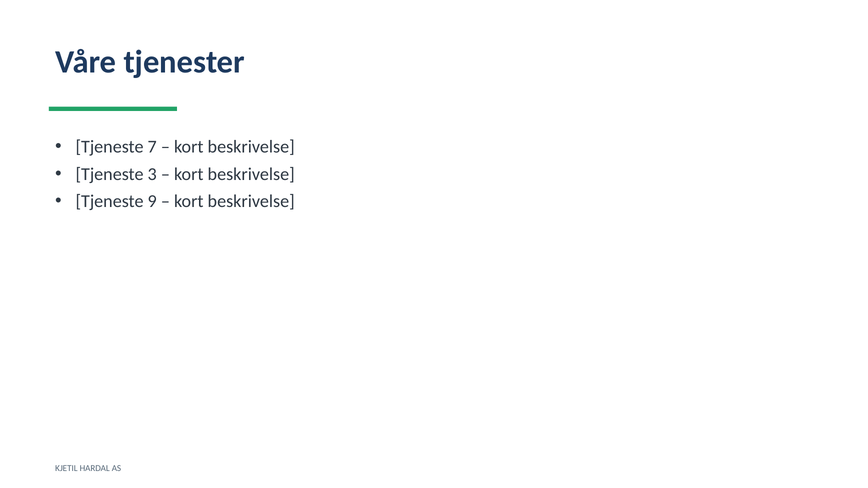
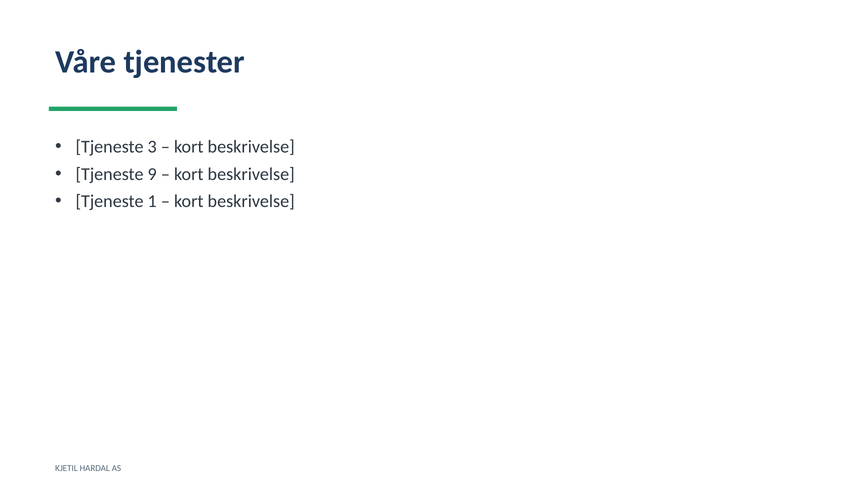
7: 7 -> 3 (152, 147)
3: 3 -> 9 (152, 174)
9: 9 -> 1 (152, 201)
